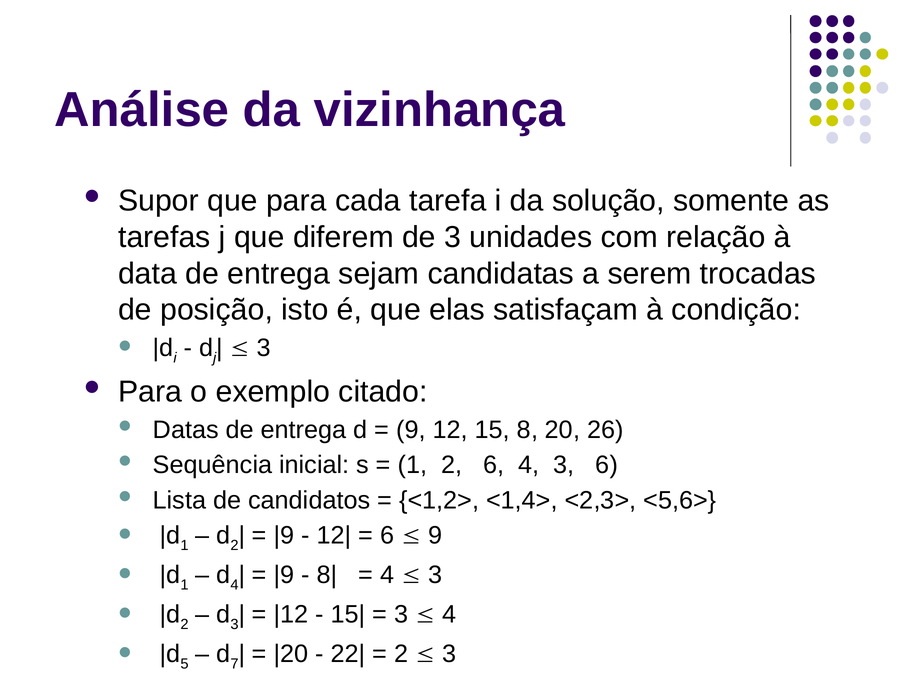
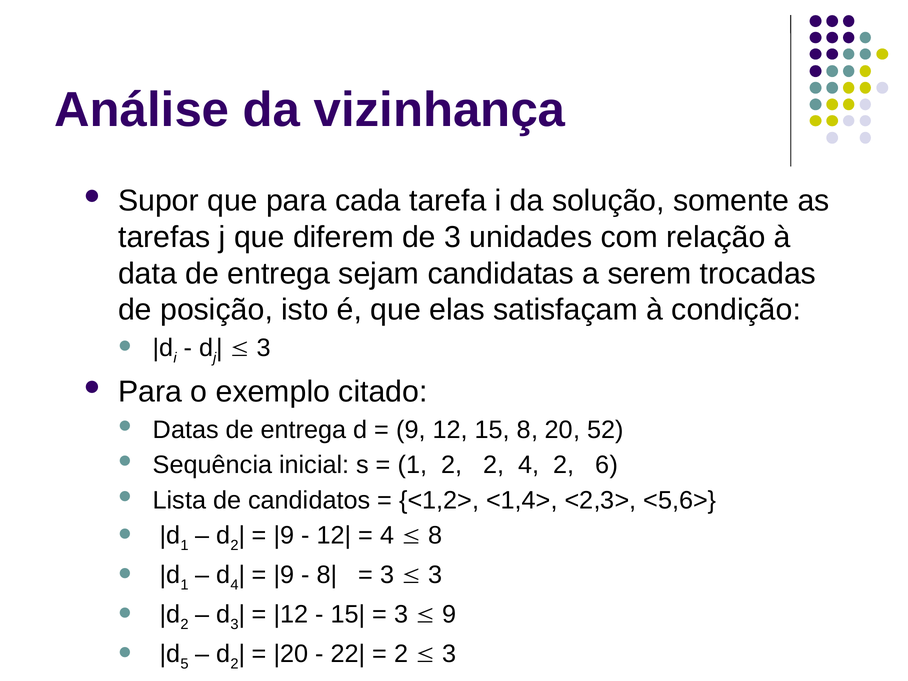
26: 26 -> 52 (605, 430)
2 6: 6 -> 2 (494, 465)
4 3: 3 -> 2 (564, 465)
6: 6 -> 4 (387, 536)
9: 9 -> 8 (435, 536)
4: 4 -> 3 (387, 575)
4: 4 -> 9 (449, 615)
7: 7 -> 2 (235, 664)
